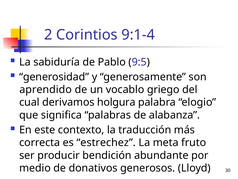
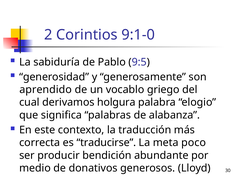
9:1-4: 9:1-4 -> 9:1-0 (138, 35)
estrechez: estrechez -> traducirse (106, 142)
fruto: fruto -> poco (194, 142)
